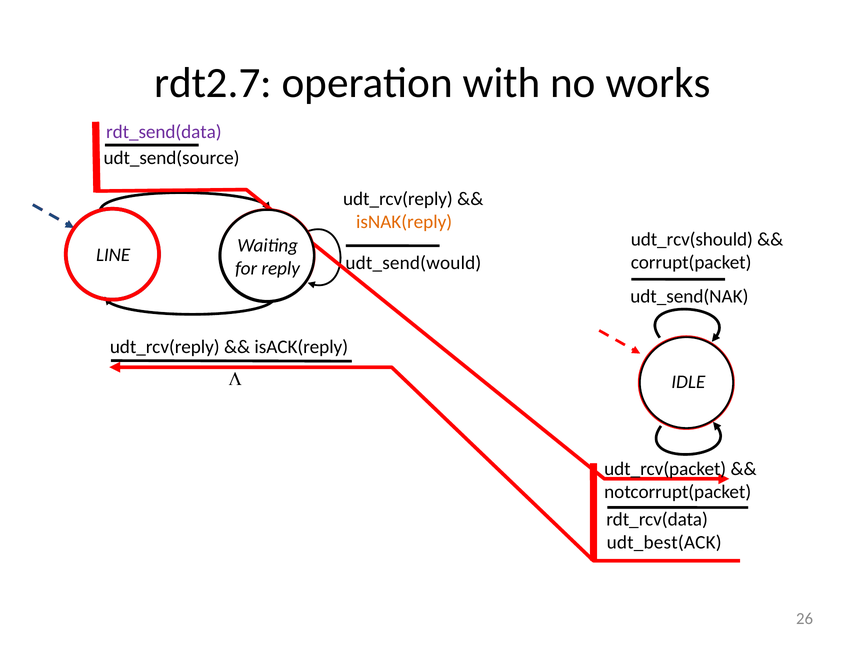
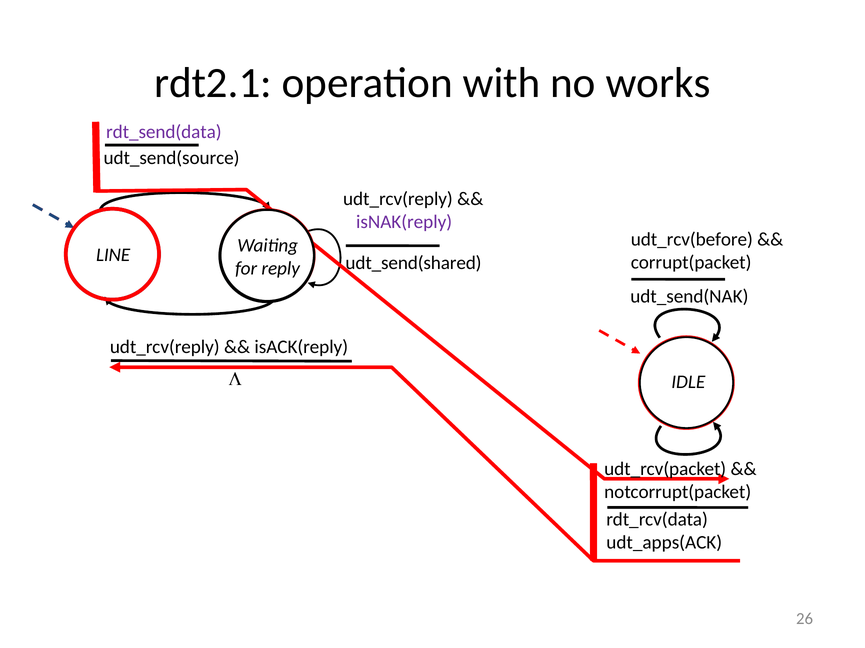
rdt2.7: rdt2.7 -> rdt2.1 (213, 83)
isNAK(reply colour: orange -> purple (404, 222)
udt_rcv(should: udt_rcv(should -> udt_rcv(before (692, 240)
udt_send(would: udt_send(would -> udt_send(shared (414, 263)
udt_best(ACK: udt_best(ACK -> udt_apps(ACK (664, 543)
